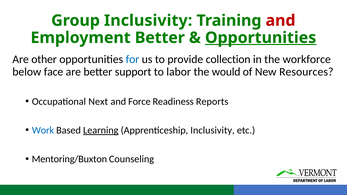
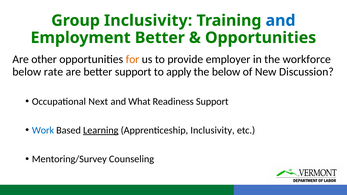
and colour: red -> blue (281, 21)
Opportunities underline: present -> none (261, 38)
for colour: blue -> orange (132, 59)
collection: collection -> employer (228, 59)
face: face -> rate (53, 72)
labor: labor -> apply (179, 72)
the would: would -> below (226, 72)
Resources: Resources -> Discussion (306, 72)
Force: Force -> What (139, 102)
Readiness Reports: Reports -> Support (212, 102)
Mentoring/Buxton: Mentoring/Buxton -> Mentoring/Survey (69, 159)
